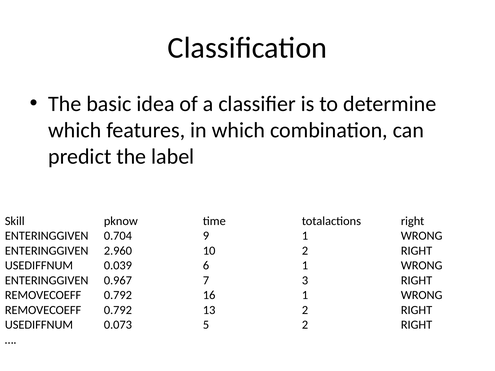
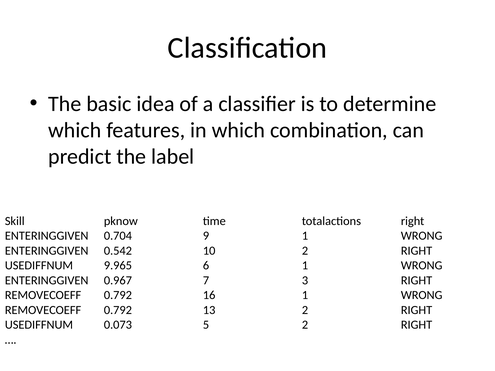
2.960: 2.960 -> 0.542 (118, 251)
0.039: 0.039 -> 9.965 (118, 266)
